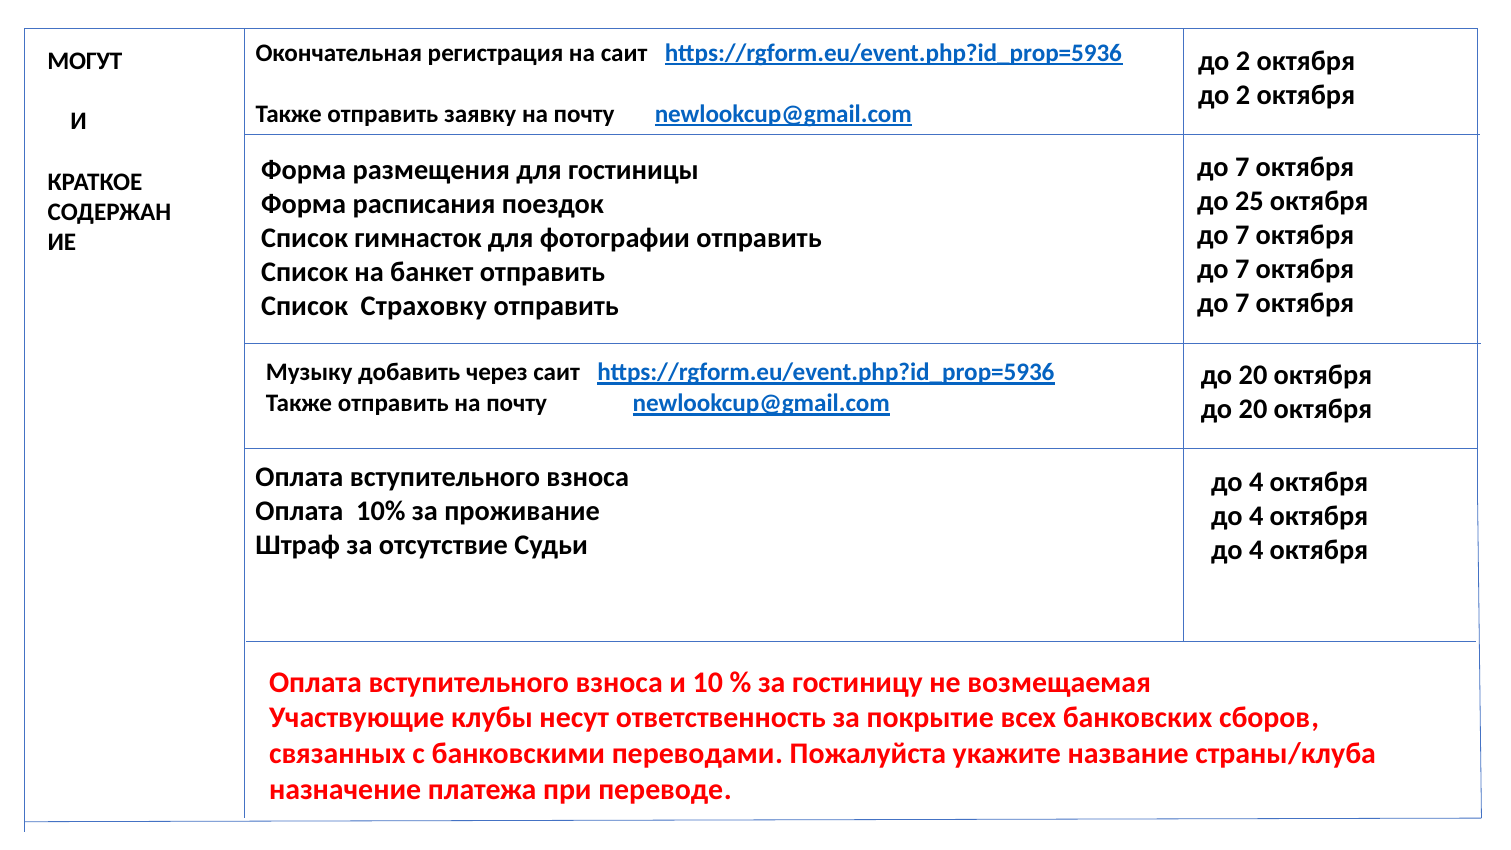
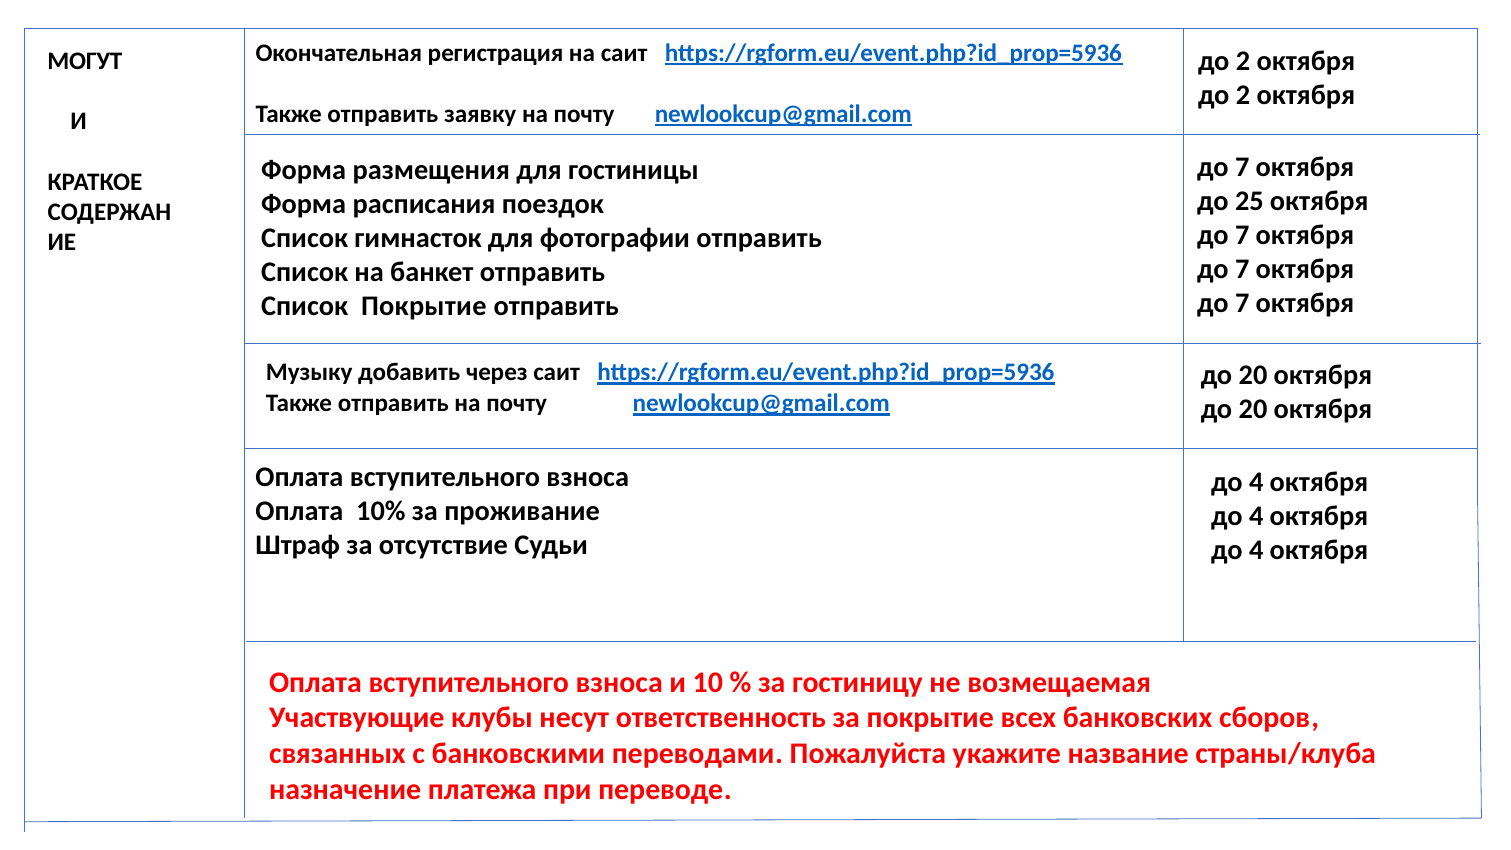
Список Страховку: Страховку -> Покрытие (424, 306)
